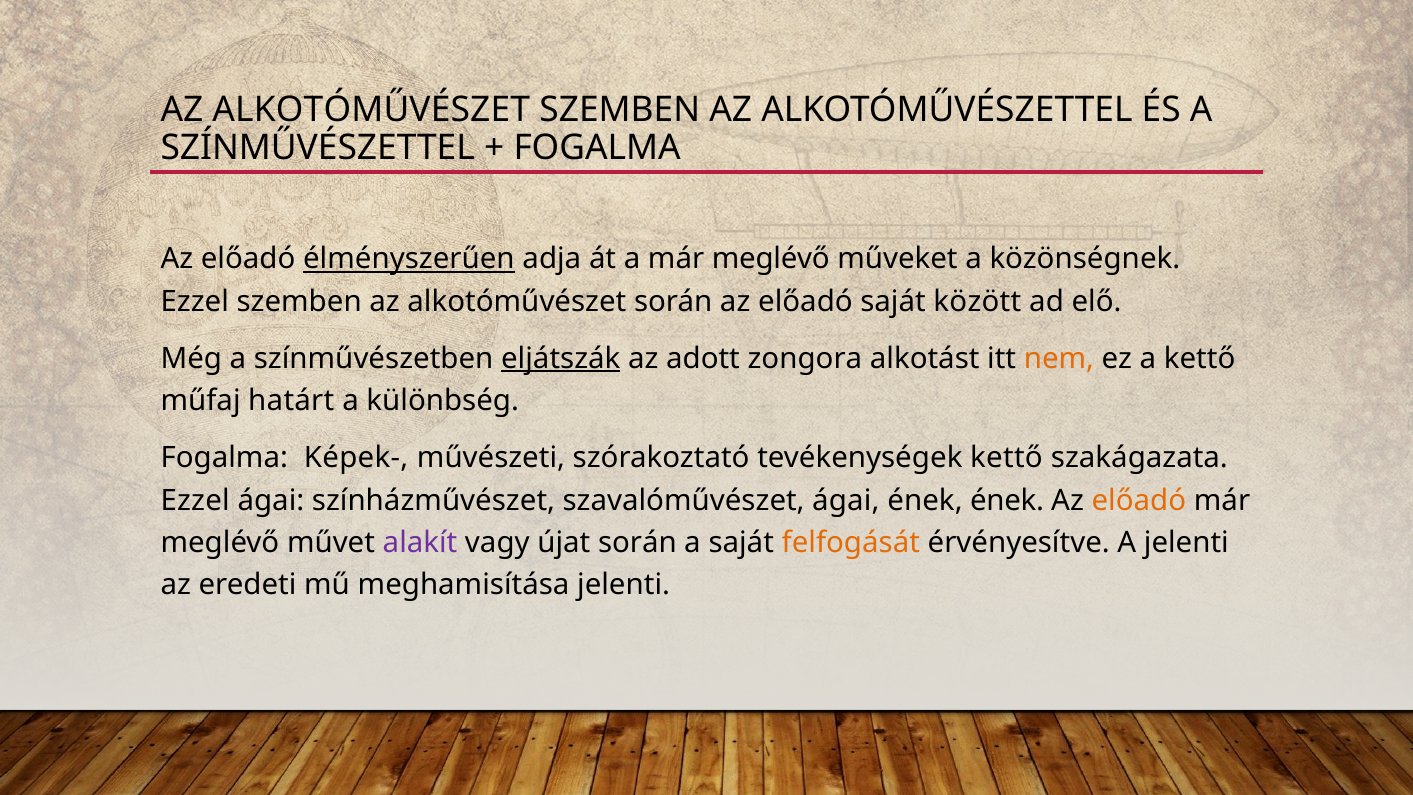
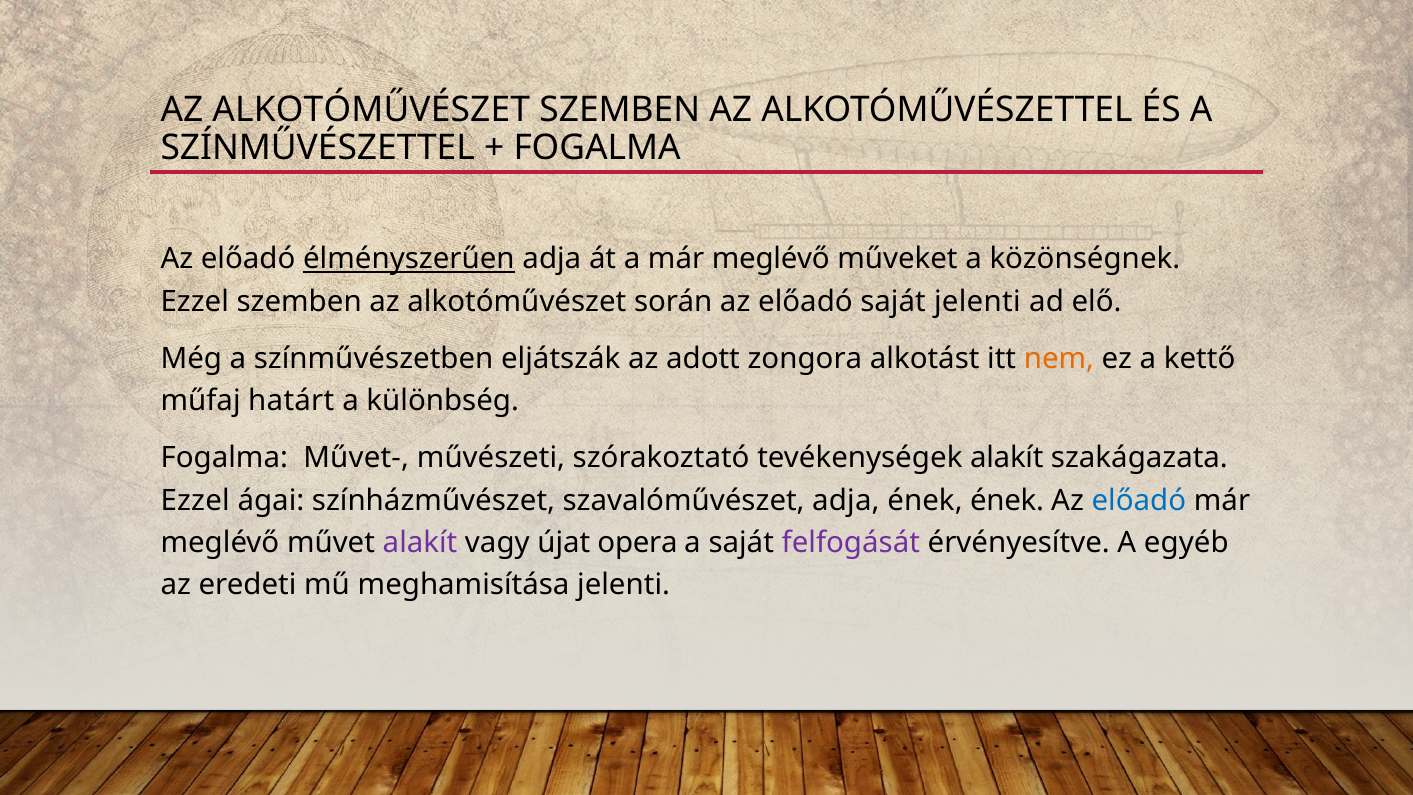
saját között: között -> jelenti (977, 301)
eljátszák underline: present -> none (561, 358)
Képek-: Képek- -> Művet- (356, 458)
tevékenységek kettő: kettő -> alakít (1007, 458)
szavalóművészet ágai: ágai -> adja (846, 500)
előadó colour: orange -> blue (1139, 500)
újat során: során -> opera (638, 543)
felfogását colour: orange -> purple (851, 543)
A jelenti: jelenti -> egyéb (1186, 543)
